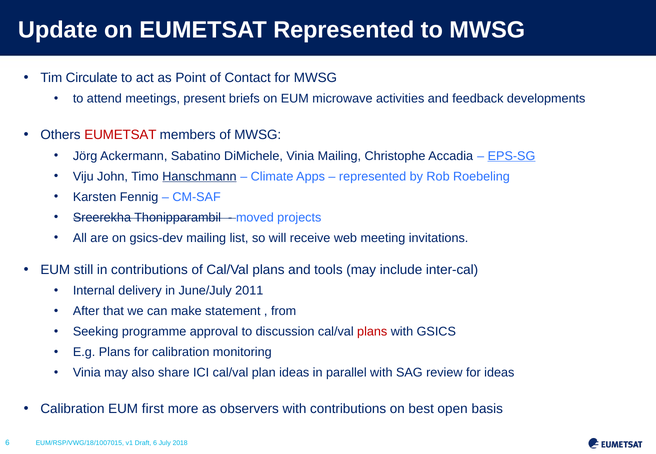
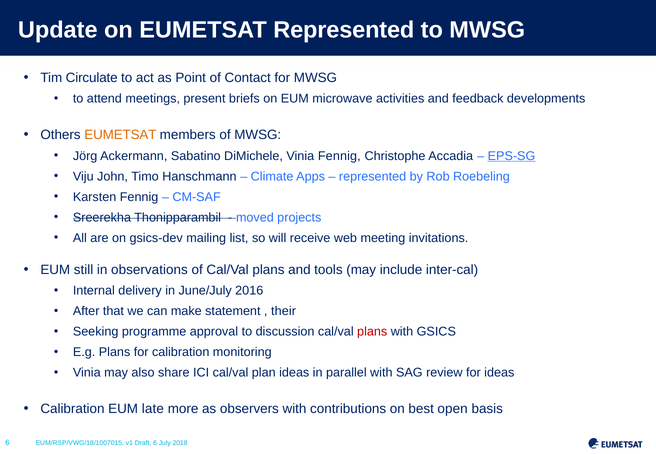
EUMETSAT colour: red -> orange (120, 135)
Vinia Mailing: Mailing -> Fennig (339, 156)
Hanschmann underline: present -> none (199, 176)
in contributions: contributions -> observations (149, 270)
2011: 2011 -> 2016 (249, 291)
from: from -> their (284, 311)
first: first -> late (153, 409)
